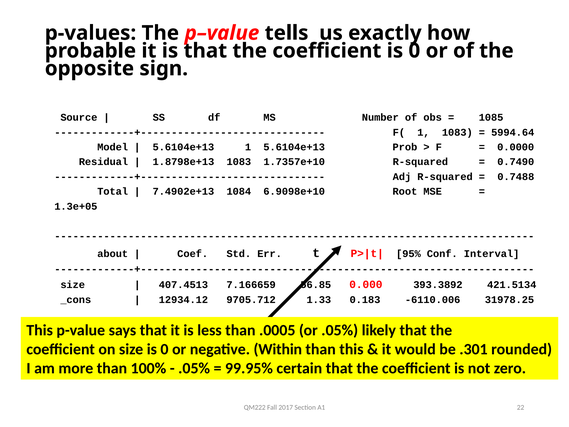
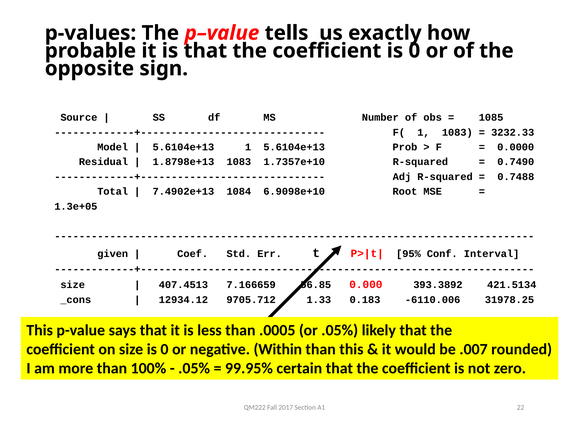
5994.64: 5994.64 -> 3232.33 (513, 132)
about: about -> given (113, 254)
.301: .301 -> .007 (474, 349)
